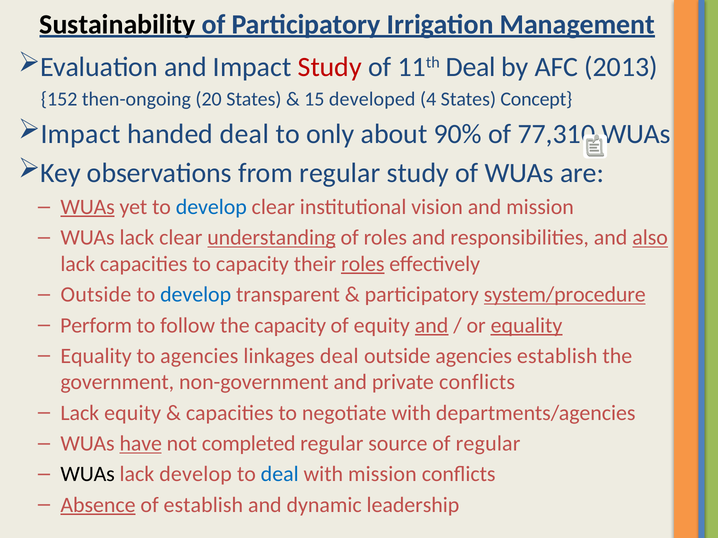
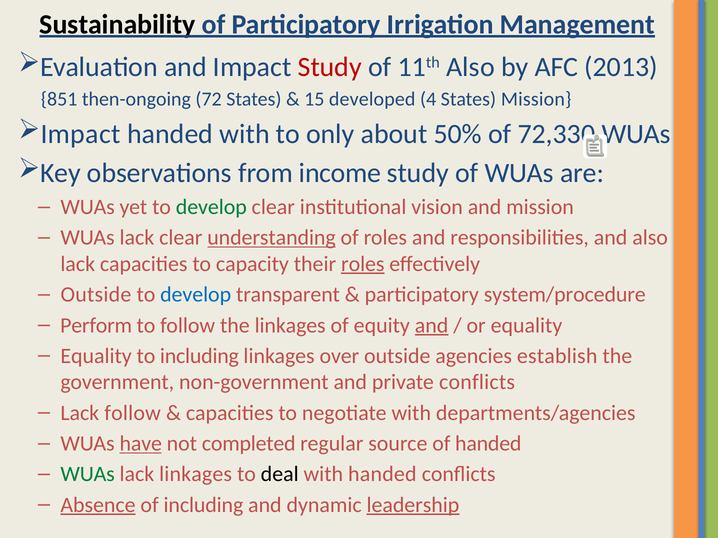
11th Deal: Deal -> Also (470, 67)
152: 152 -> 851 (59, 99)
20: 20 -> 72 (209, 99)
States Concept: Concept -> Mission (536, 99)
handed deal: deal -> with (244, 134)
90%: 90% -> 50% (458, 134)
77,310: 77,310 -> 72,330 (556, 134)
from regular: regular -> income (340, 173)
WUAs underline: present -> none (88, 207)
develop colour: blue -> green (211, 207)
also underline: present -> none (650, 238)
system/procedure underline: present -> none (565, 295)
the capacity: capacity -> linkages (290, 326)
equality underline: present -> none (526, 326)
to agencies: agencies -> including (199, 356)
linkages deal: deal -> over (339, 356)
Lack equity: equity -> follow (133, 413)
of regular: regular -> handed (488, 444)
WUAs colour: black -> green (88, 475)
lack develop: develop -> linkages (196, 475)
deal colour: blue -> black (280, 475)
with mission: mission -> handed (382, 475)
of establish: establish -> including (203, 505)
leadership underline: none -> present (413, 505)
